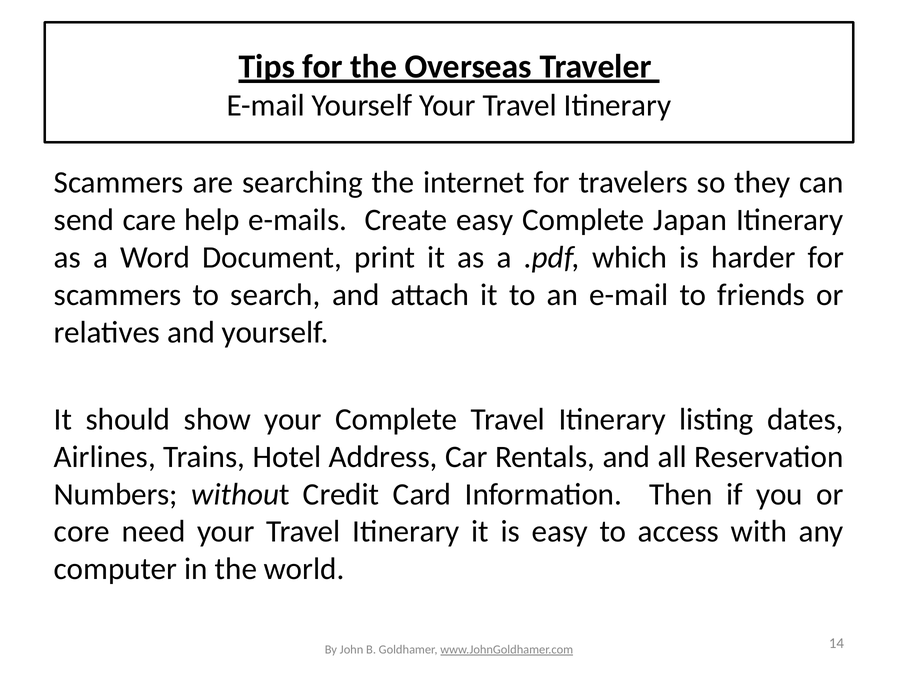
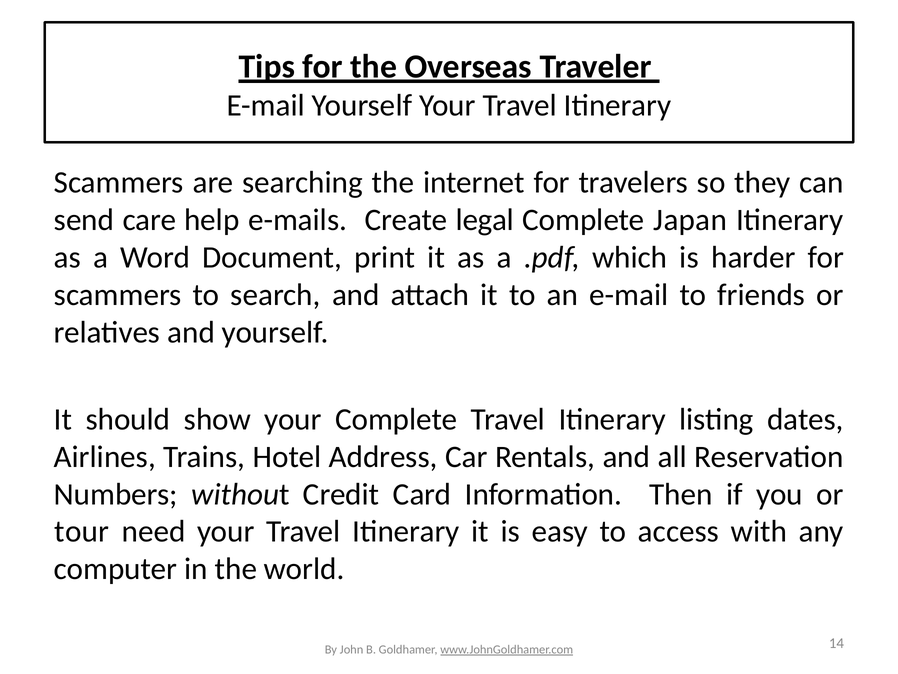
Create easy: easy -> legal (485, 220)
core: core -> tour (82, 531)
